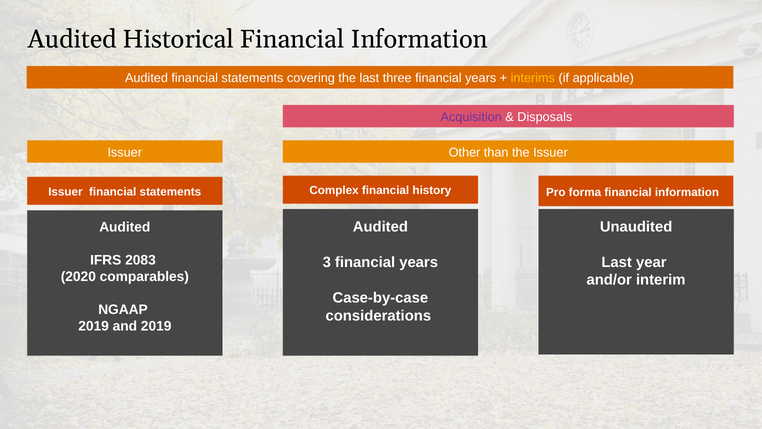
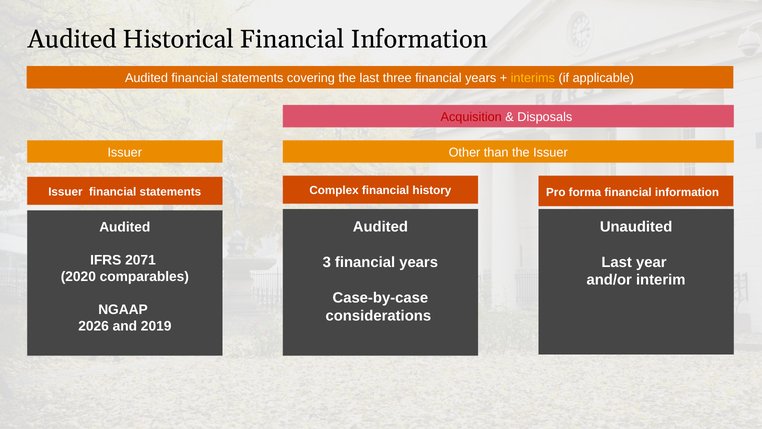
Acquisition colour: purple -> red (471, 117)
2083: 2083 -> 2071 (141, 260)
2019: 2019 -> 2026 (94, 326)
